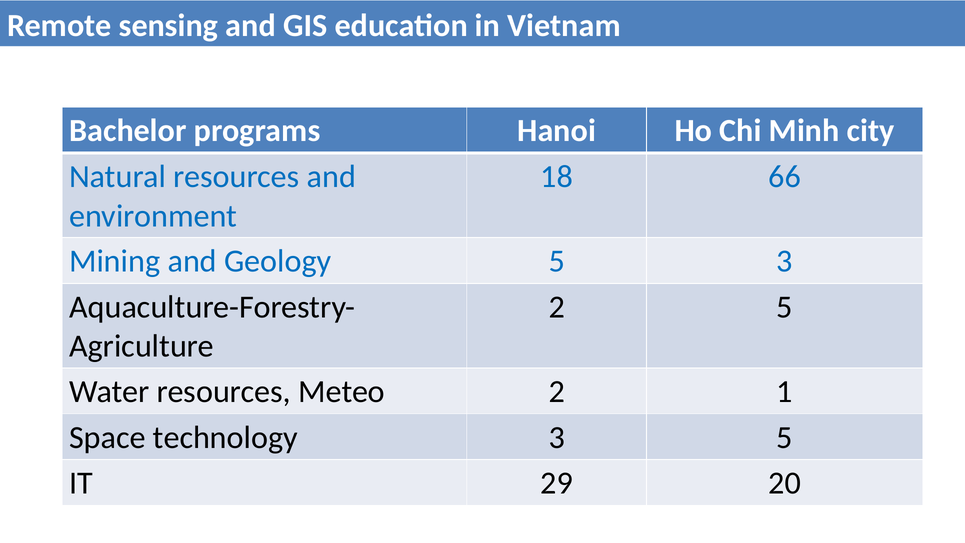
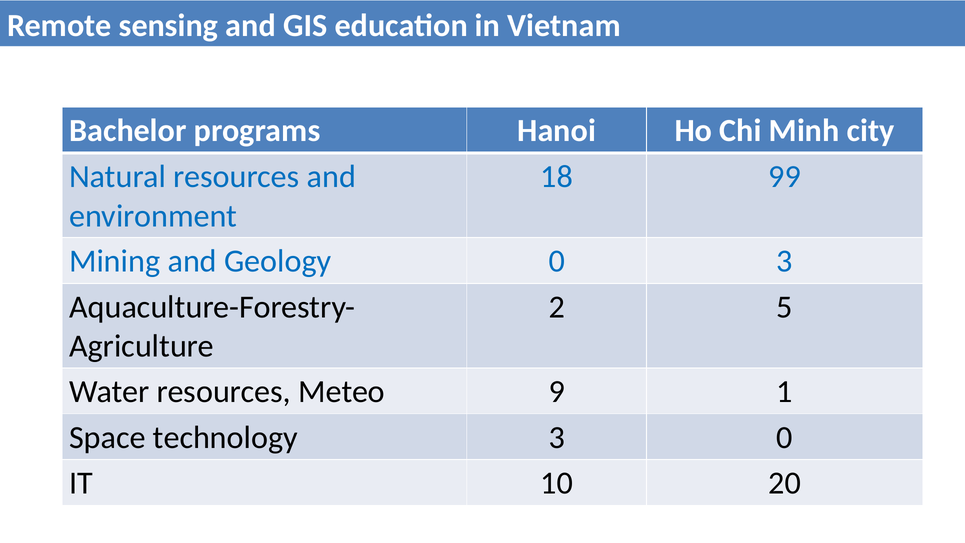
66: 66 -> 99 (785, 177)
Geology 5: 5 -> 0 (557, 261)
Meteo 2: 2 -> 9 (557, 391)
3 5: 5 -> 0 (785, 437)
29: 29 -> 10 (557, 483)
